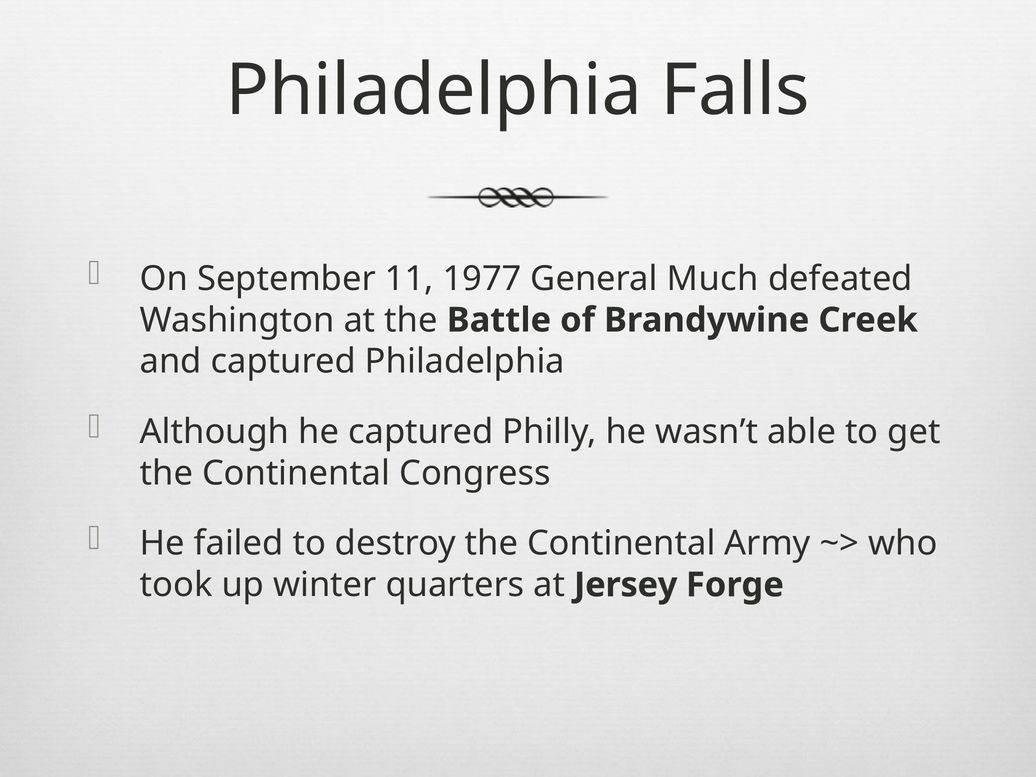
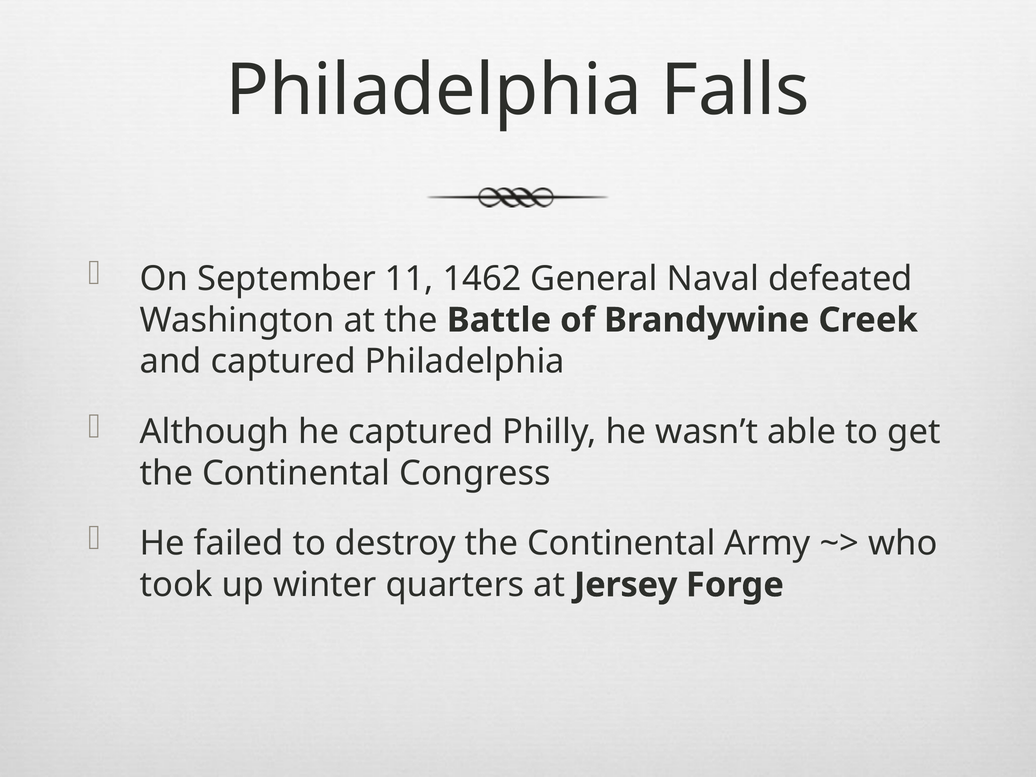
1977: 1977 -> 1462 (482, 279)
Much: Much -> Naval (713, 279)
